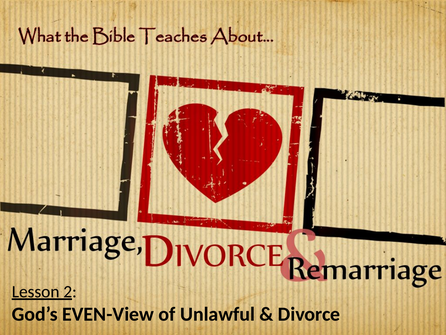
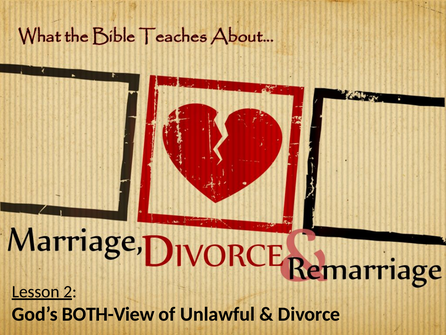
EVEN-View: EVEN-View -> BOTH-View (108, 314)
